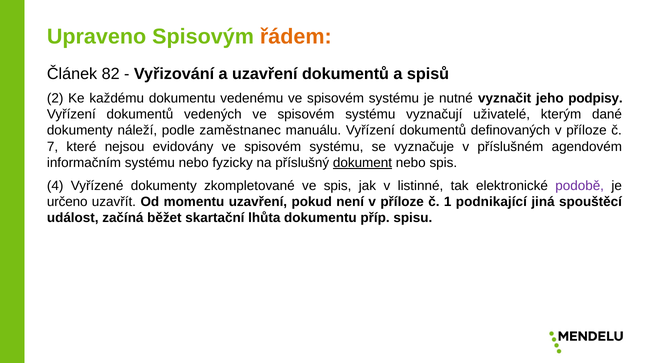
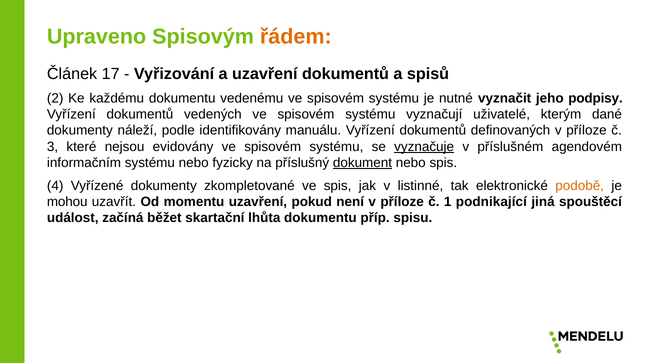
82: 82 -> 17 (111, 74)
zaměstnanec: zaměstnanec -> identifikovány (240, 131)
7: 7 -> 3 (53, 147)
vyznačuje underline: none -> present (424, 147)
podobě colour: purple -> orange (580, 186)
určeno: určeno -> mohou (67, 202)
